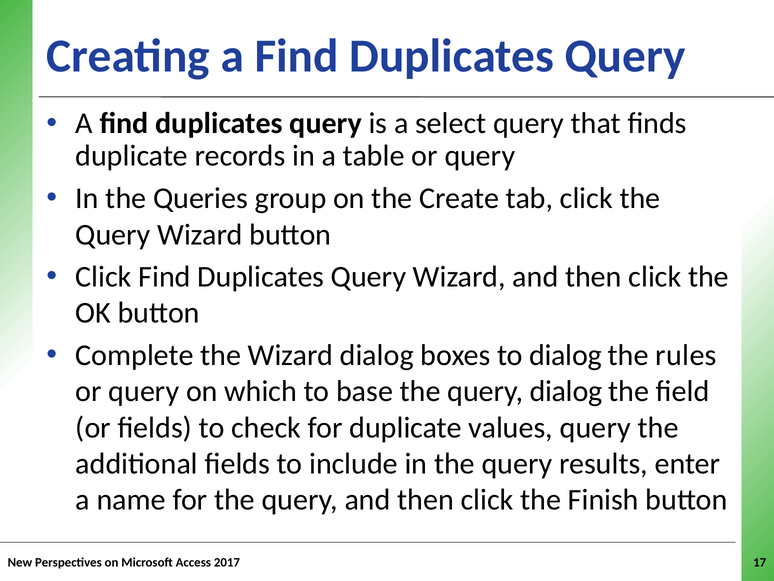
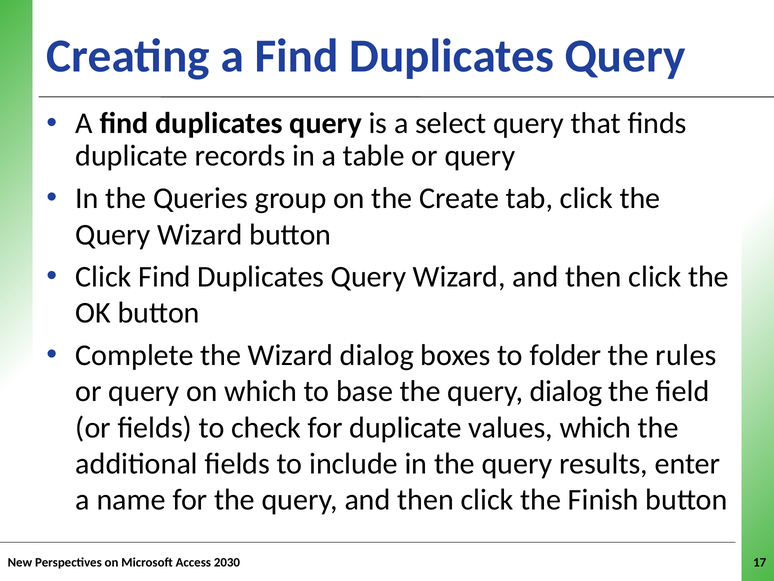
to dialog: dialog -> folder (565, 355)
values query: query -> which (595, 427)
2017: 2017 -> 2030 (227, 562)
